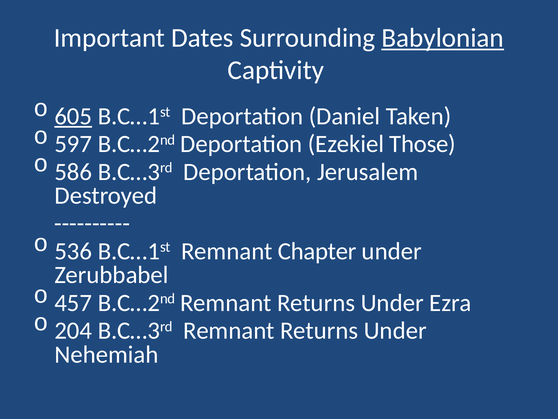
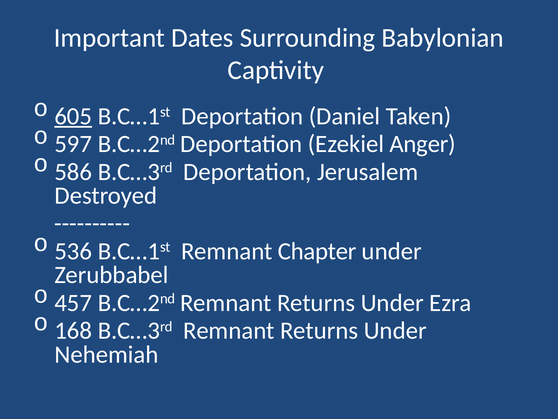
Babylonian underline: present -> none (443, 38)
Those: Those -> Anger (423, 144)
204: 204 -> 168 (73, 330)
